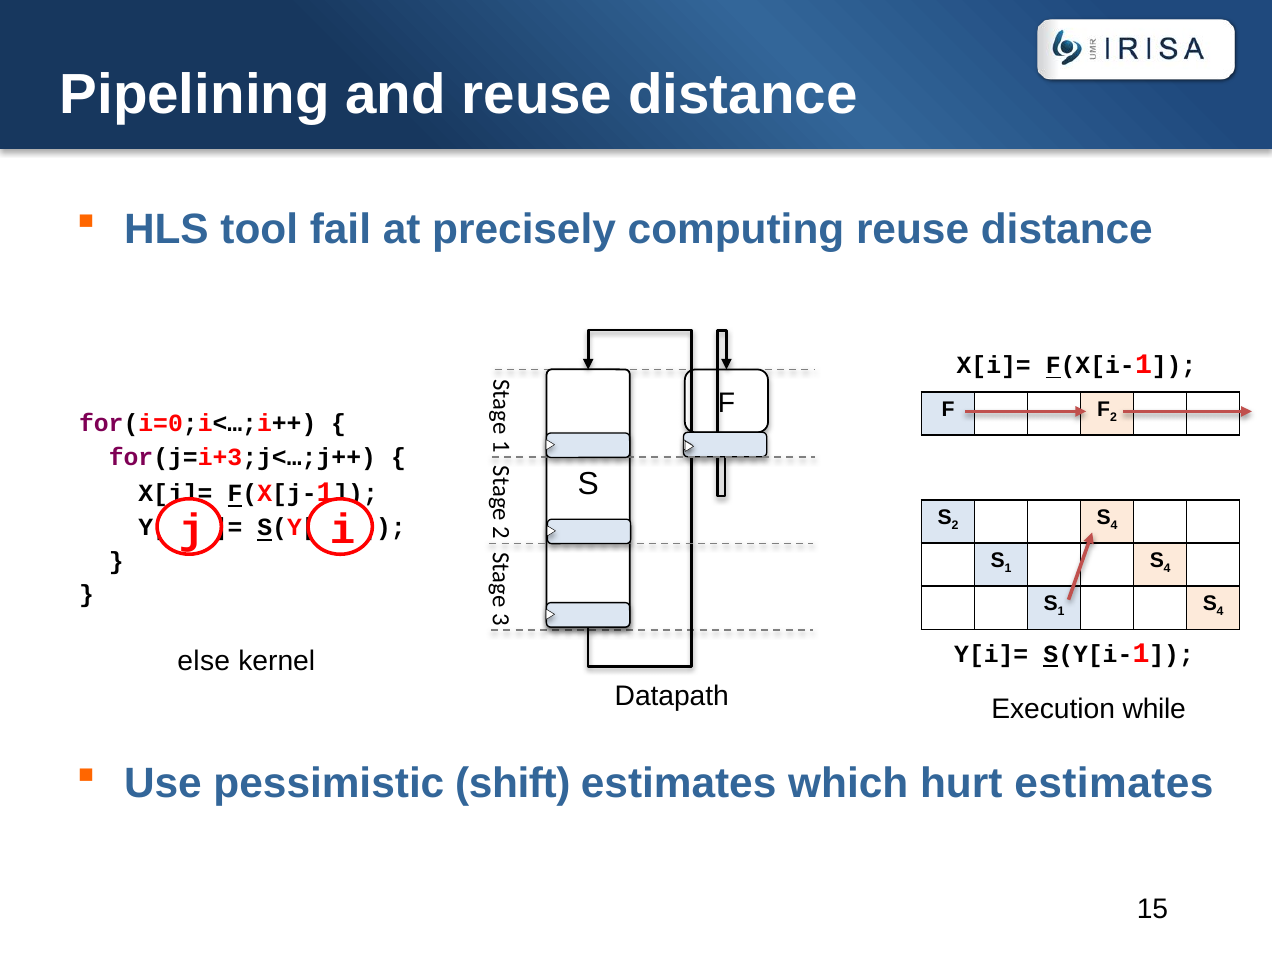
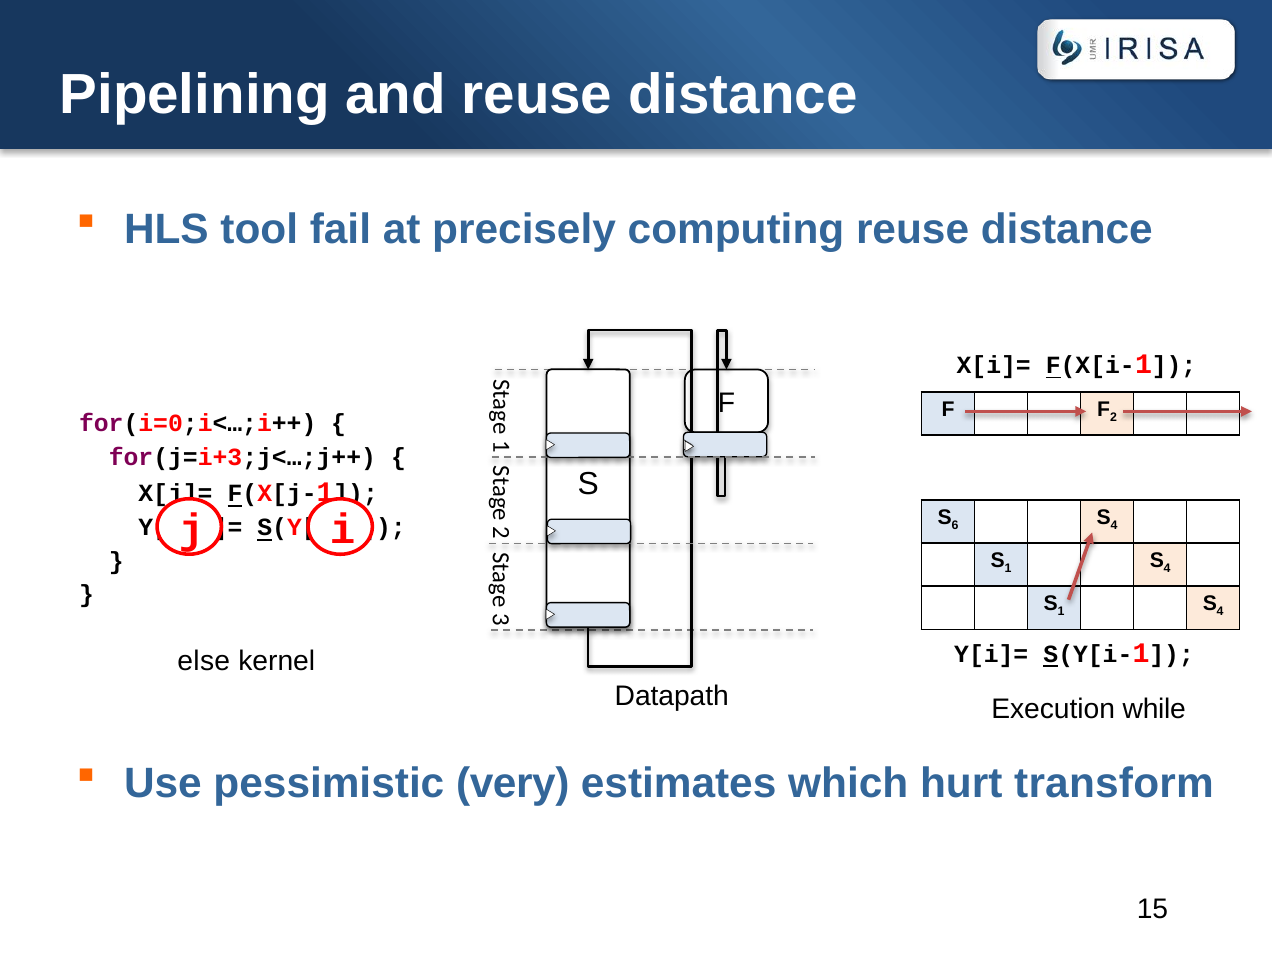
S 2: 2 -> 6 (955, 525)
shift: shift -> very (513, 783)
hurt estimates: estimates -> transform (1114, 783)
